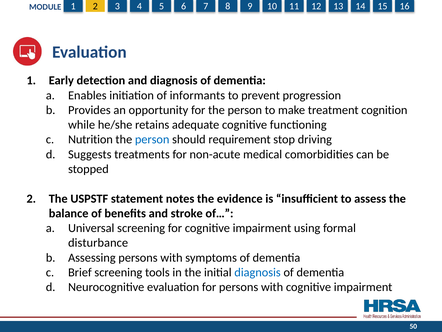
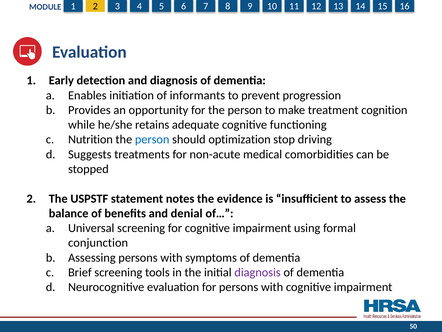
requirement: requirement -> optimization (240, 139)
stroke: stroke -> denial (187, 213)
disturbance: disturbance -> conjunction (98, 243)
diagnosis colour: blue -> purple (258, 272)
